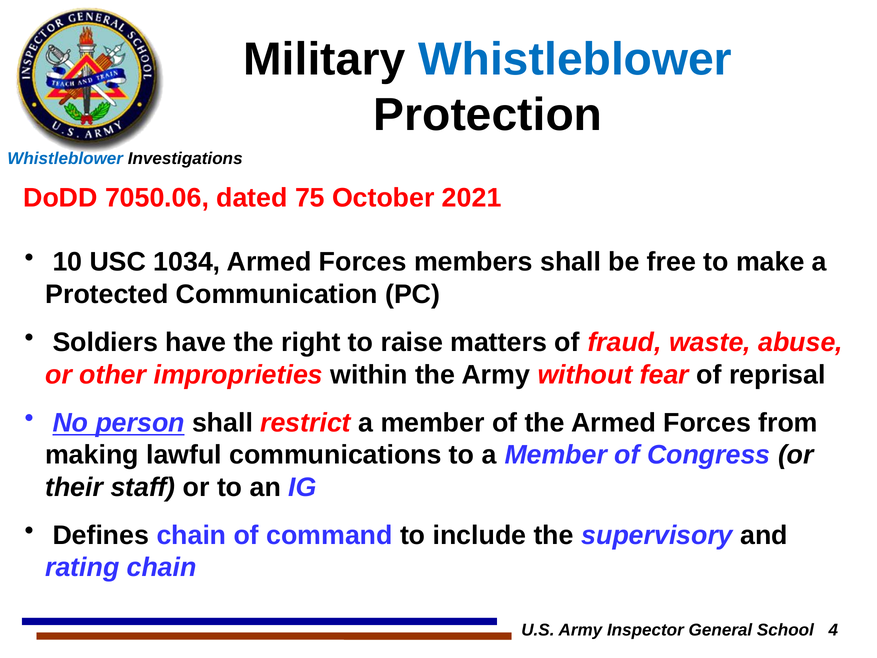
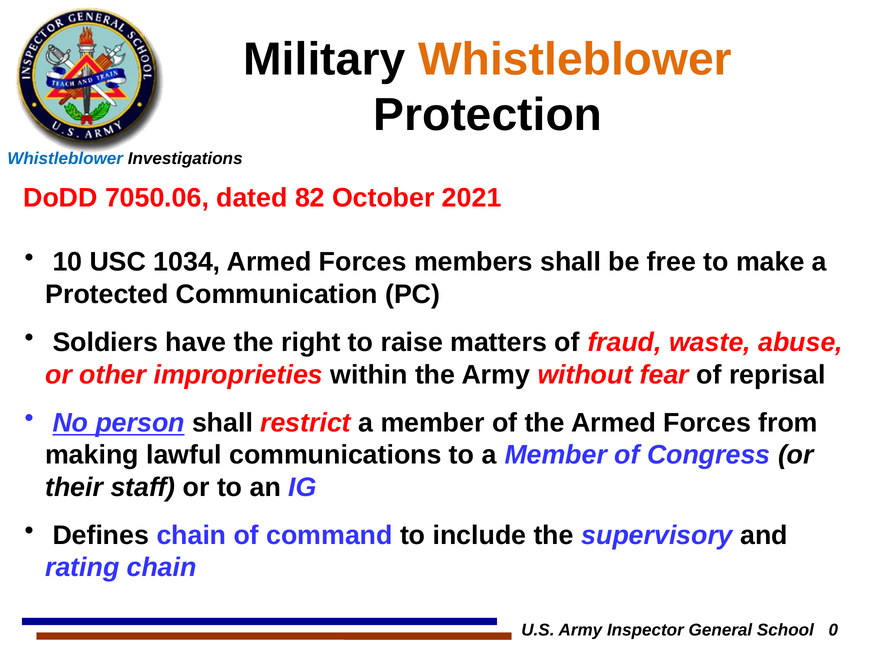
Whistleblower colour: blue -> orange (575, 60)
75: 75 -> 82 (310, 198)
4: 4 -> 0 (833, 630)
